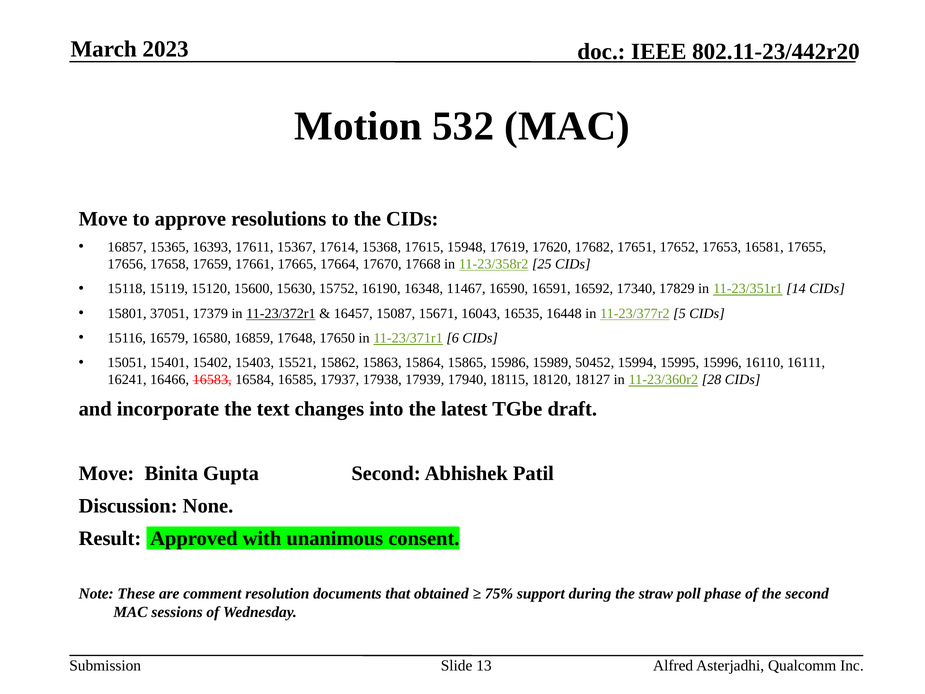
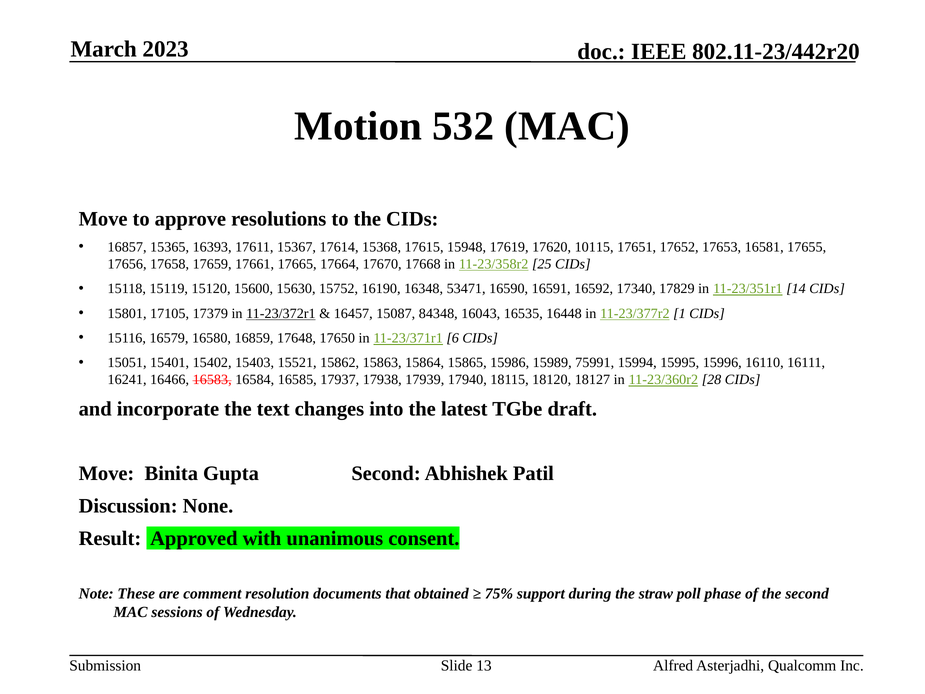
17682: 17682 -> 10115 (594, 247)
11467: 11467 -> 53471 (466, 289)
37051: 37051 -> 17105 (170, 313)
15671: 15671 -> 84348 (438, 313)
5: 5 -> 1 (679, 313)
50452: 50452 -> 75991 (595, 363)
